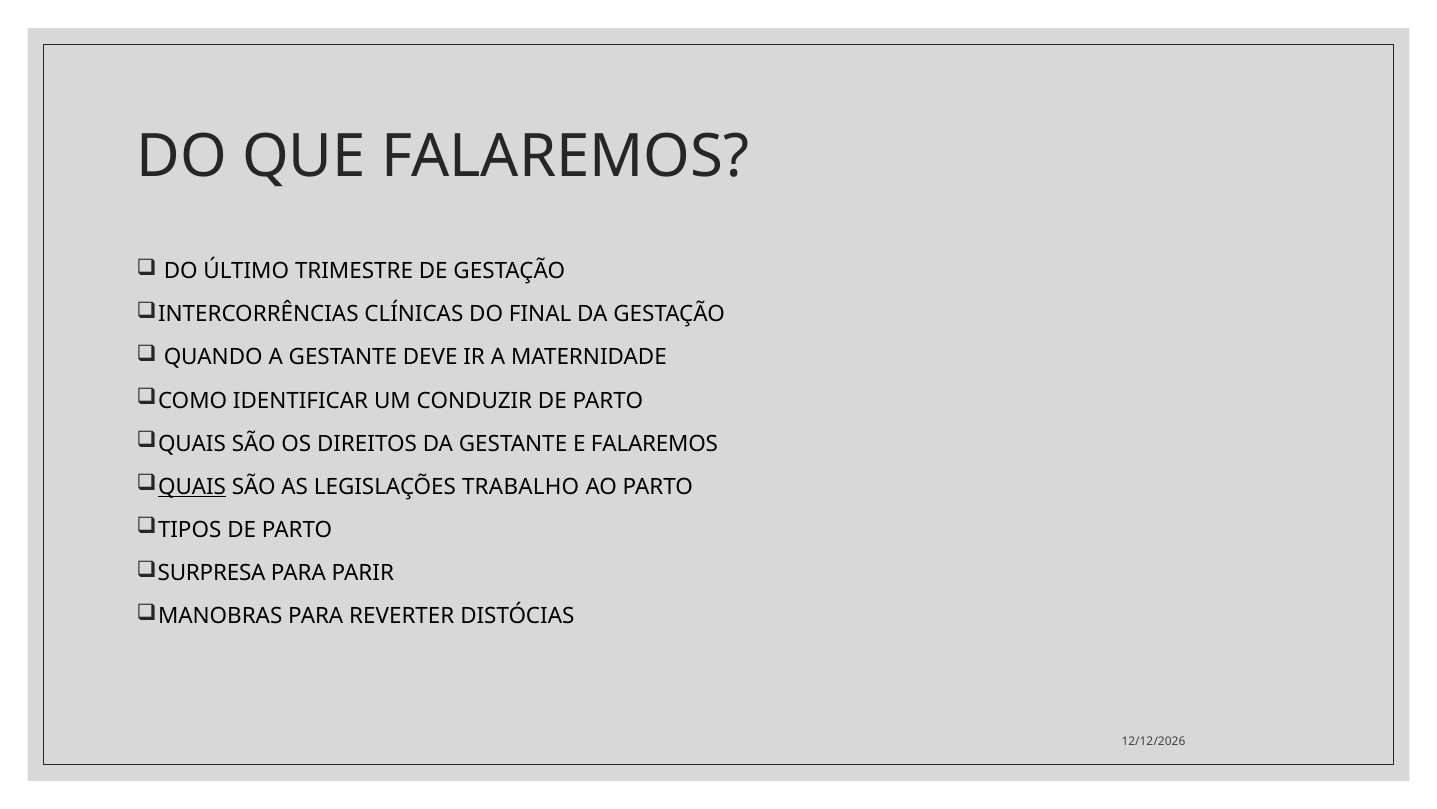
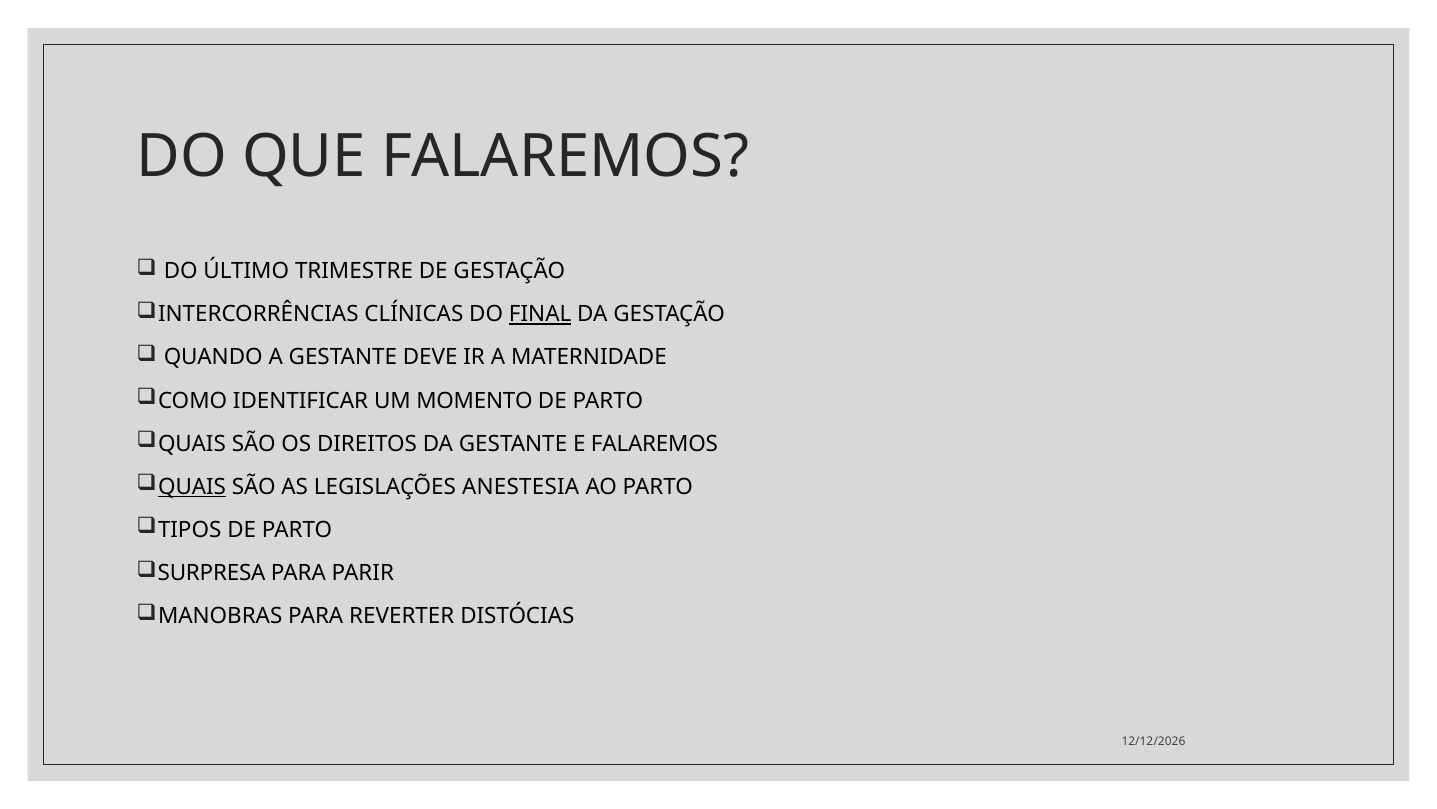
FINAL underline: none -> present (540, 314)
CONDUZIR: CONDUZIR -> MOMENTO (474, 400)
TRABALHO: TRABALHO -> ANESTESIA (521, 487)
